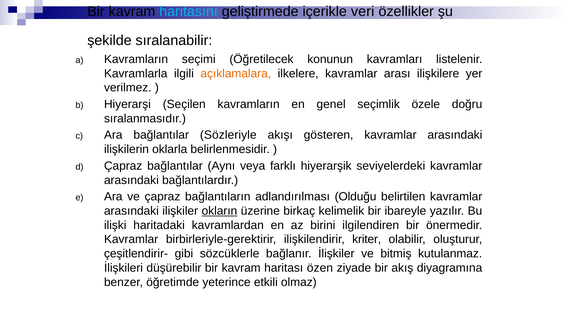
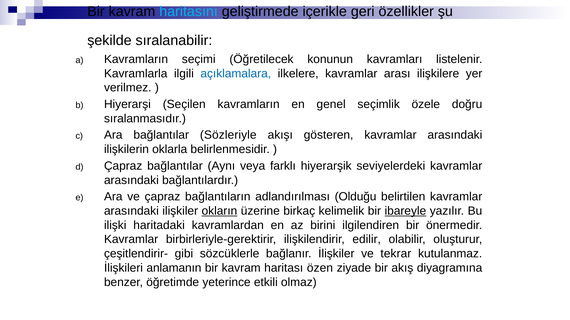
veri: veri -> geri (363, 12)
açıklamalara colour: orange -> blue (236, 74)
ibareyle underline: none -> present (405, 211)
kriter: kriter -> edilir (367, 240)
bitmiş: bitmiş -> tekrar (396, 254)
düşürebilir: düşürebilir -> anlamanın (174, 268)
